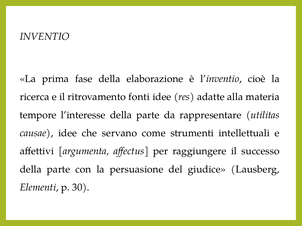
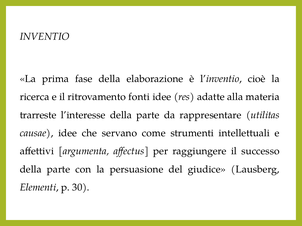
tempore: tempore -> trarreste (38, 115)
